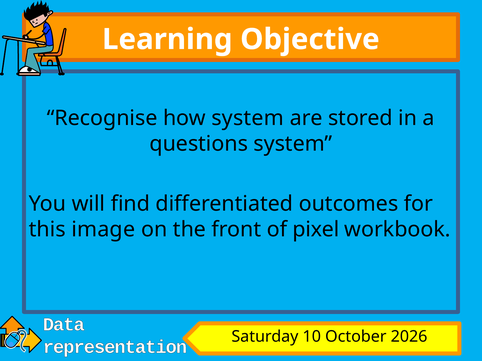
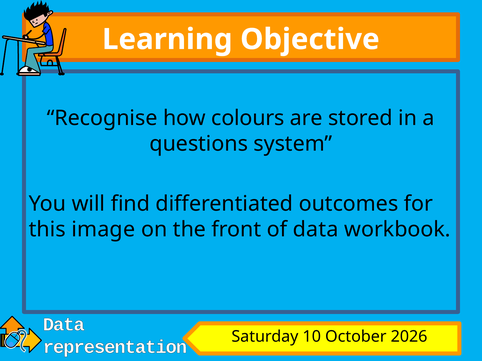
how system: system -> colours (248, 118)
of pixel: pixel -> data (316, 230)
